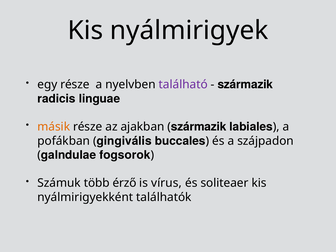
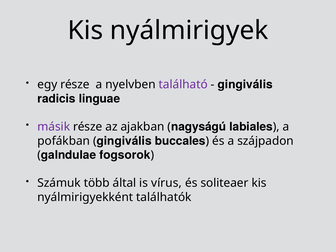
származik: származik -> gingivális (245, 85)
másik colour: orange -> purple (54, 127)
származik: származik -> nagyságú (199, 127)
érző: érző -> által (124, 183)
